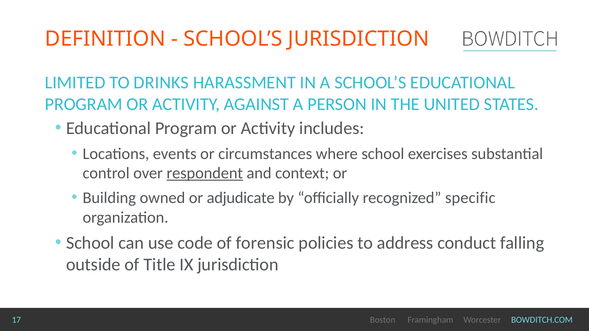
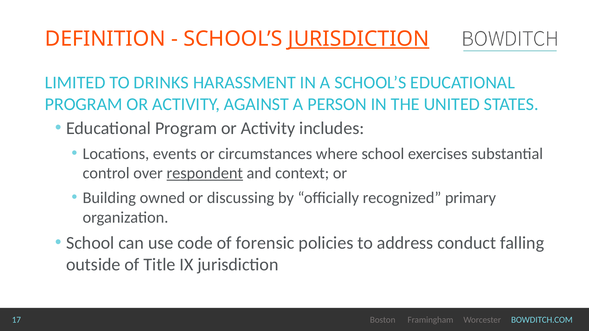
JURISDICTION underline: none -> present (359, 39)
adjudicate: adjudicate -> discussing (241, 198)
specific: specific -> primary (470, 198)
